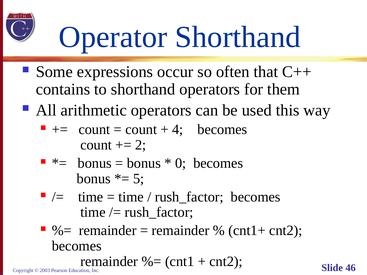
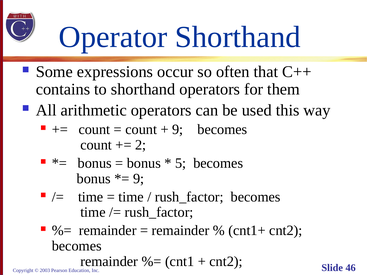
4: 4 -> 9 (178, 130)
0: 0 -> 5 (181, 163)
5: 5 -> 9 (139, 179)
